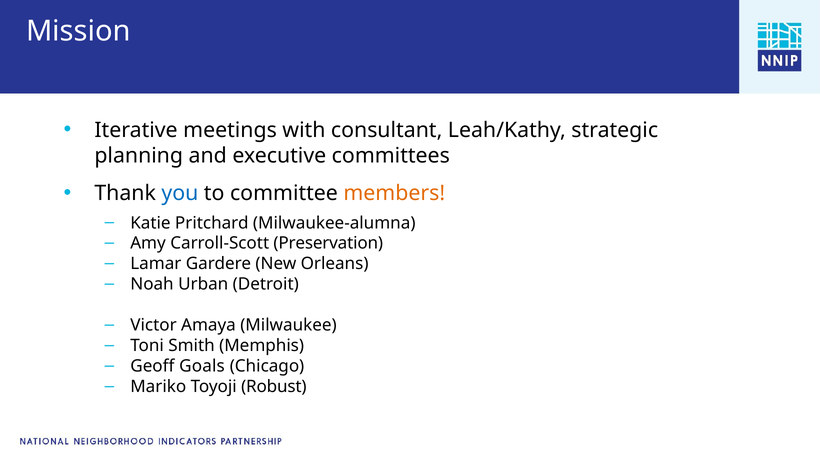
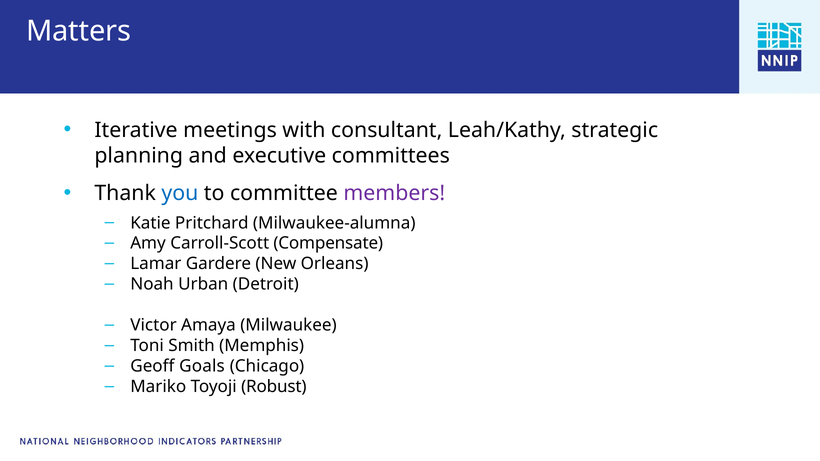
Mission: Mission -> Matters (79, 31)
members colour: orange -> purple (394, 193)
Preservation: Preservation -> Compensate (328, 243)
